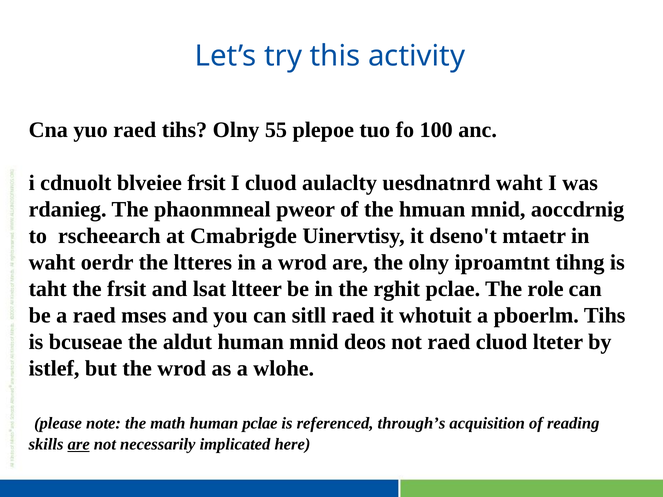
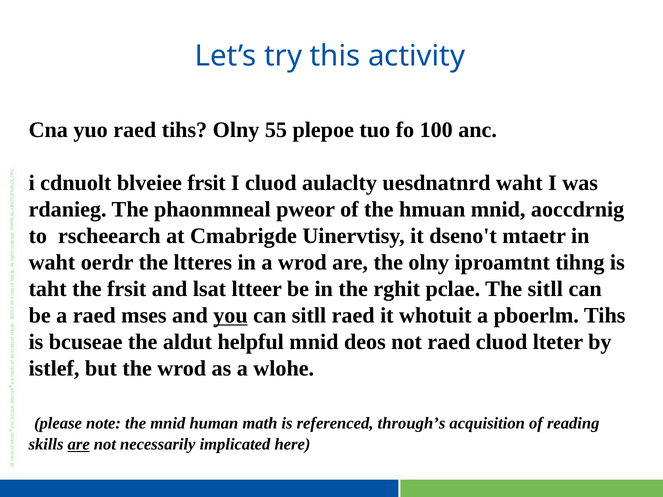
The role: role -> sitll (545, 289)
you underline: none -> present (230, 316)
aldut human: human -> helpful (251, 342)
the math: math -> mnid (168, 424)
human pclae: pclae -> math (260, 424)
